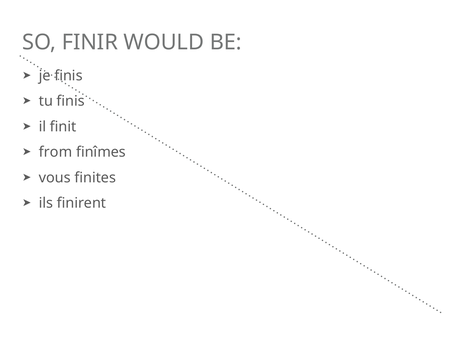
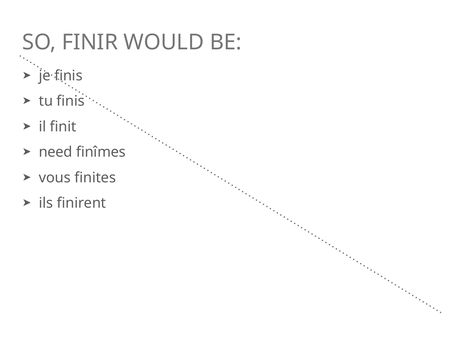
from: from -> need (56, 152)
